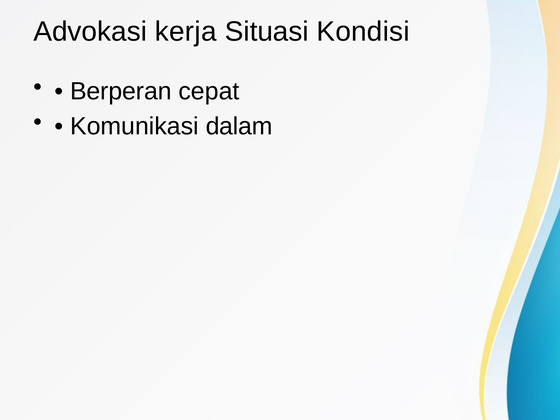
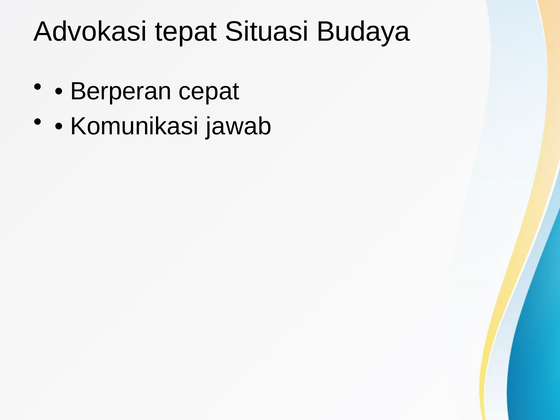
kerja: kerja -> tepat (186, 31)
Kondisi: Kondisi -> Budaya (363, 31)
dalam: dalam -> jawab (239, 126)
